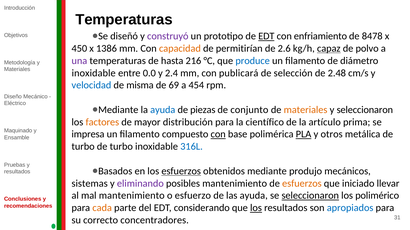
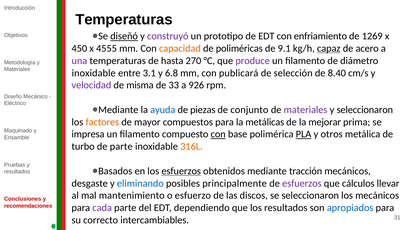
diseñó underline: none -> present (124, 36)
EDT underline: present -> none (266, 36)
8478: 8478 -> 1269 (372, 36)
1386: 1386 -> 4555 (107, 49)
permitirían: permitirían -> poliméricas (239, 49)
2.6: 2.6 -> 9.1 (284, 49)
polvo: polvo -> acero (367, 49)
216: 216 -> 270 (193, 61)
produce colour: blue -> purple (253, 61)
0.0: 0.0 -> 3.1 (149, 73)
2.4: 2.4 -> 6.8 (172, 73)
2.48: 2.48 -> 8.40 (337, 73)
velocidad colour: blue -> purple (91, 85)
69: 69 -> 33 (174, 85)
454: 454 -> 926 (196, 85)
materiales colour: orange -> purple (306, 110)
distribución: distribución -> compuestos (188, 122)
científico: científico -> metálicas (265, 122)
artículo: artículo -> mejorar (325, 122)
turbo: turbo -> parte (121, 147)
316L colour: blue -> orange (192, 147)
produjo: produjo -> tracción (306, 172)
sistemas: sistemas -> desgaste (90, 184)
eliminando colour: purple -> blue (140, 184)
posibles mantenimiento: mantenimiento -> principalmente (235, 184)
esfuerzos colour: orange -> purple (302, 184)
iniciado: iniciado -> cálculos (358, 184)
las ayuda: ayuda -> discos (254, 196)
seleccionaron underline: present -> none (310, 196)
los polimérico: polimérico -> mecánicos (377, 196)
cada colour: orange -> purple (102, 208)
considerando: considerando -> dependiendo (202, 208)
los underline: present -> none (256, 208)
concentradores: concentradores -> intercambiables (155, 221)
